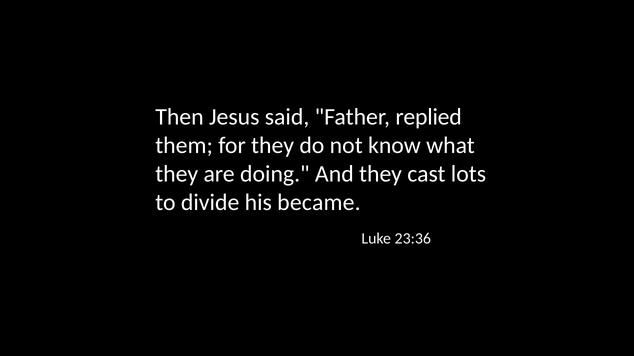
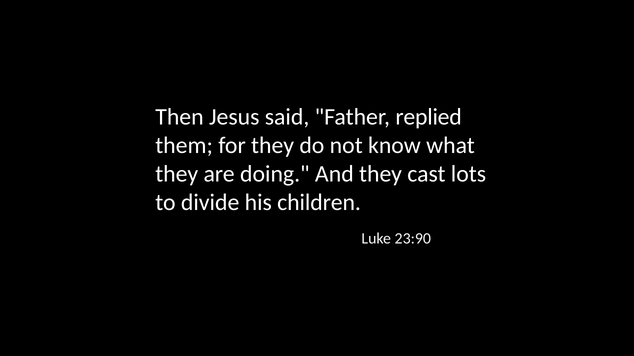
became: became -> children (319, 203)
23:36: 23:36 -> 23:90 (413, 239)
